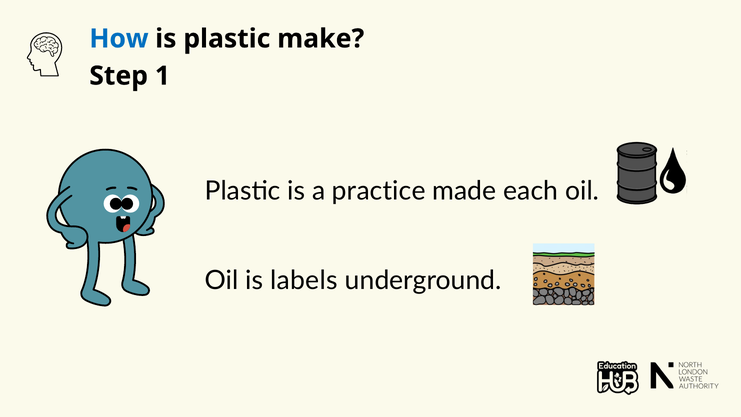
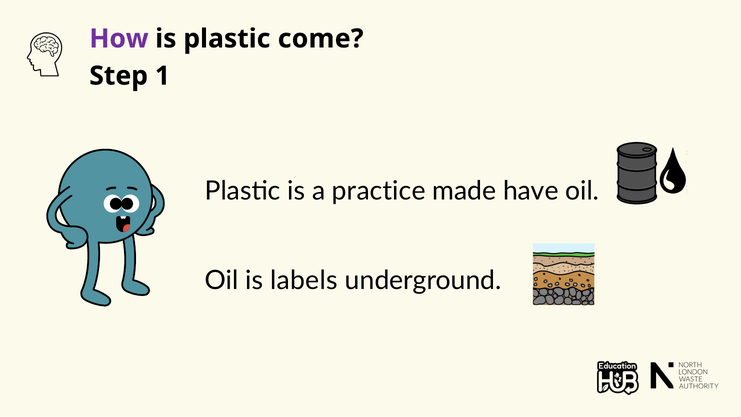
How colour: blue -> purple (119, 39)
make: make -> come (321, 39)
each: each -> have (531, 191)
